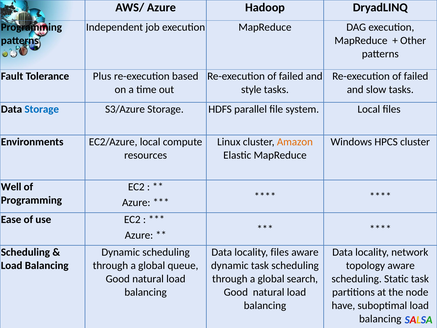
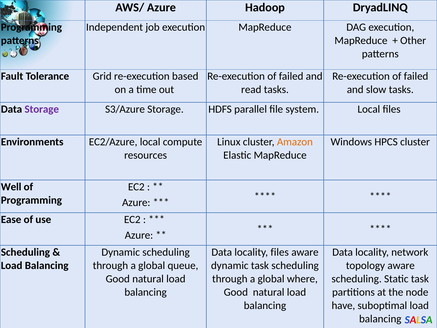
Plus: Plus -> Grid (102, 76)
style: style -> read (251, 90)
Storage colour: blue -> purple (42, 109)
search: search -> where (302, 279)
